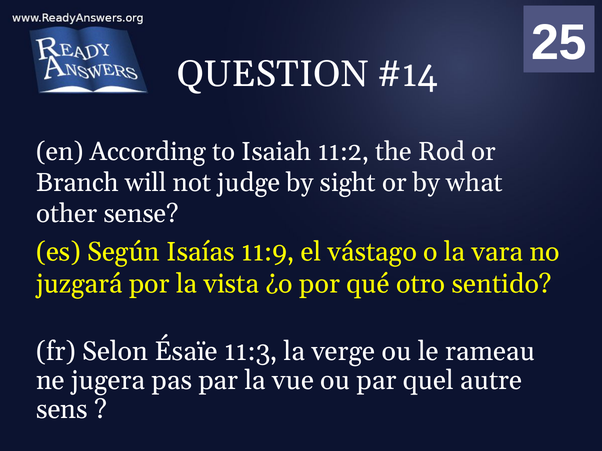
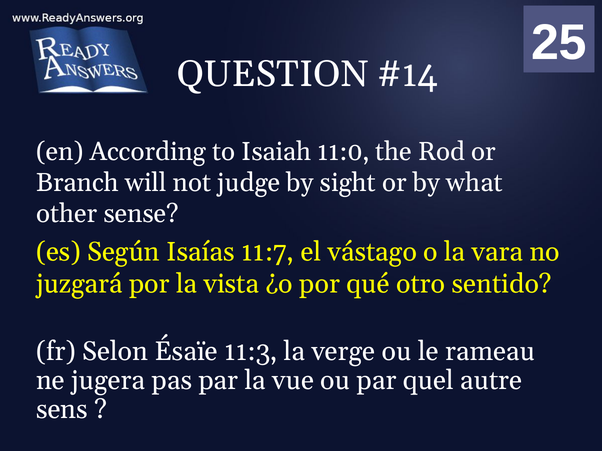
11:2: 11:2 -> 11:0 (344, 152)
11:9: 11:9 -> 11:7 (268, 252)
